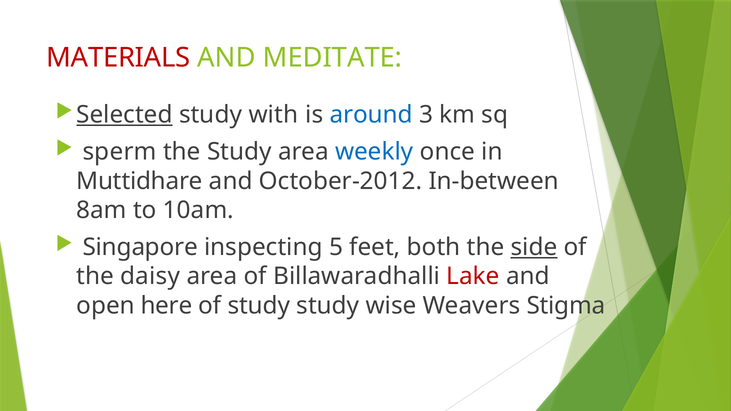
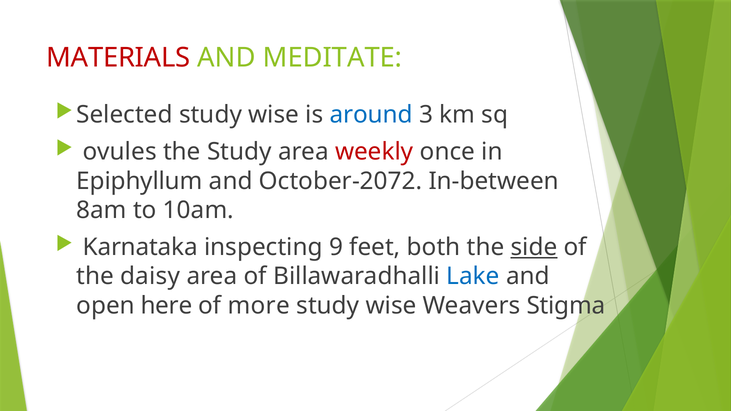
Selected underline: present -> none (124, 115)
with: with -> wise (274, 115)
sperm: sperm -> ovules (120, 152)
weekly colour: blue -> red (374, 152)
Muttidhare: Muttidhare -> Epiphyllum (139, 181)
October-2012: October-2012 -> October-2072 (341, 181)
Singapore: Singapore -> Karnataka (140, 247)
5: 5 -> 9 (336, 247)
Lake colour: red -> blue (473, 276)
of study: study -> more (259, 306)
